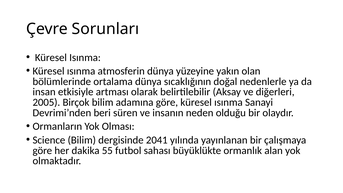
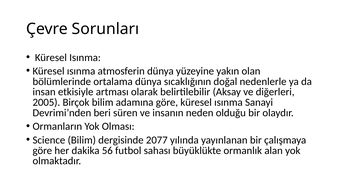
2041: 2041 -> 2077 (157, 140)
55: 55 -> 56 (107, 150)
